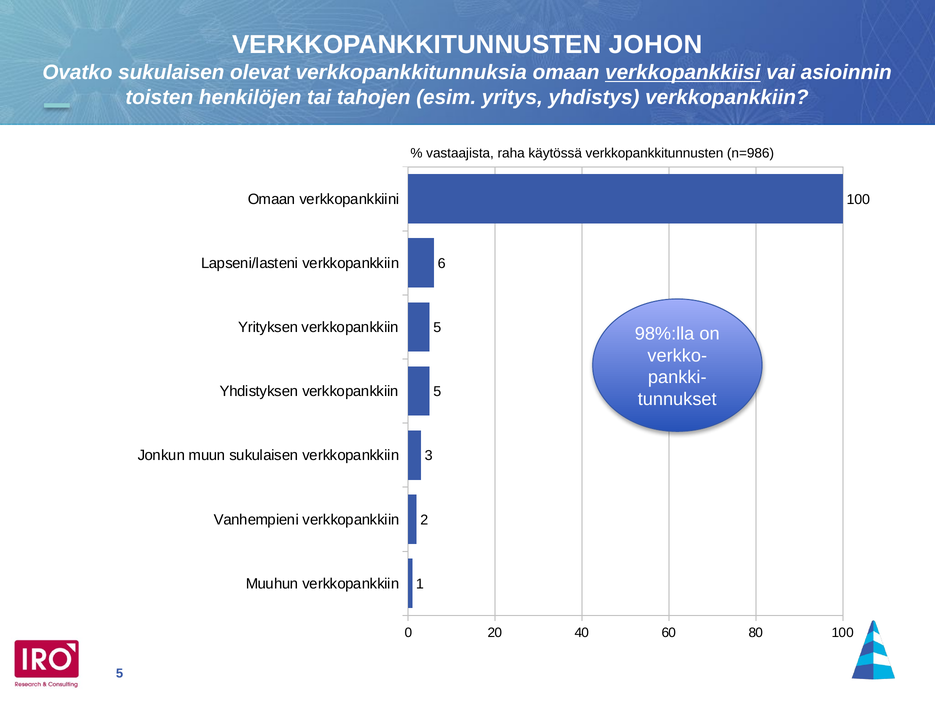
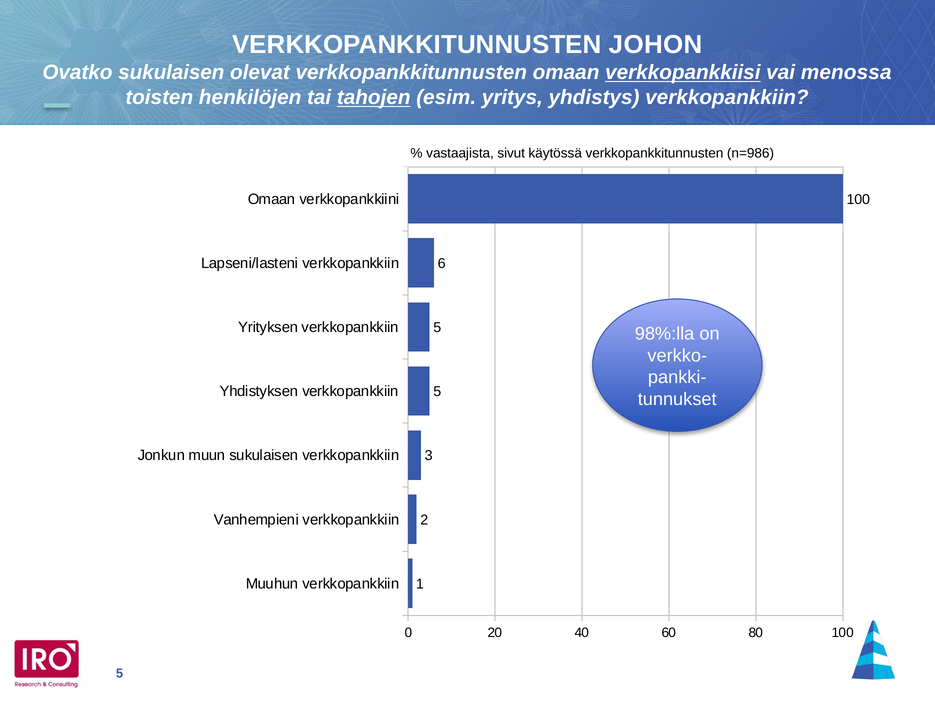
olevat verkkopankkitunnuksia: verkkopankkitunnuksia -> verkkopankkitunnusten (411, 73)
asioinnin: asioinnin -> menossa (846, 73)
tahojen underline: none -> present (374, 98)
raha: raha -> sivut (511, 153)
